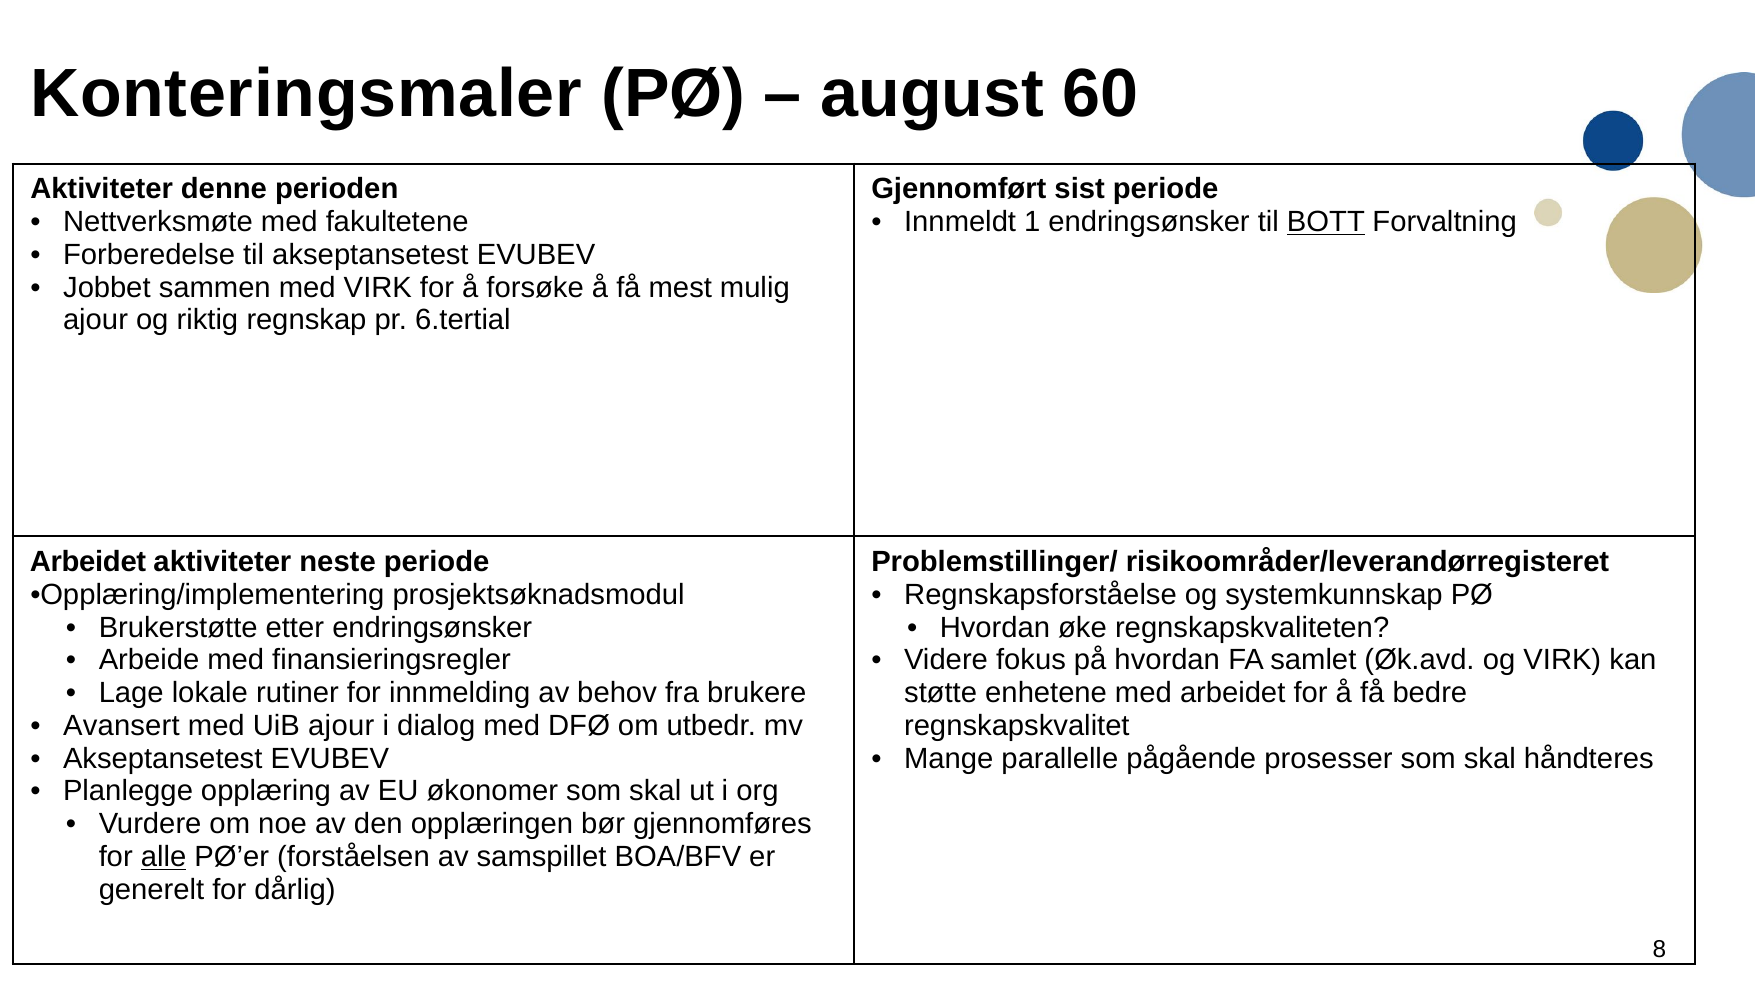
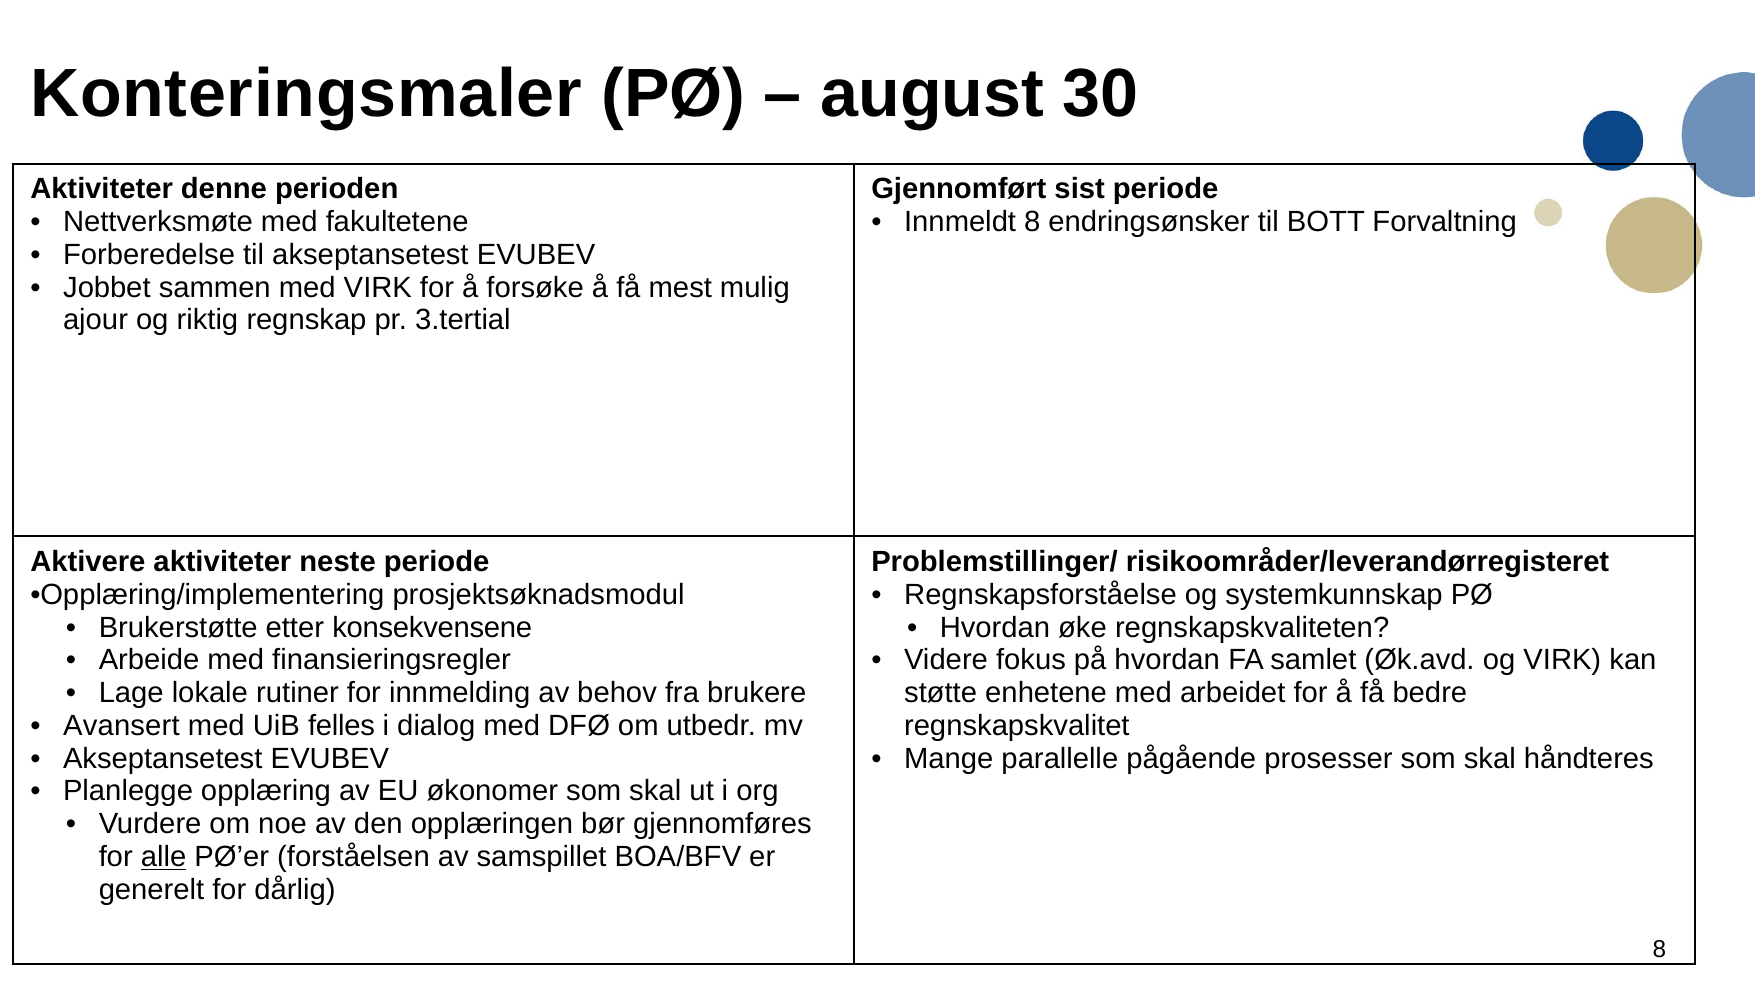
60: 60 -> 30 (1101, 94)
Innmeldt 1: 1 -> 8 (1032, 222)
BOTT underline: present -> none (1326, 222)
6.tertial: 6.tertial -> 3.tertial (463, 320)
Arbeidet: Arbeidet -> Aktivere (88, 562)
etter endringsønsker: endringsønsker -> konsekvensene (432, 628)
UiB ajour: ajour -> felles (342, 726)
